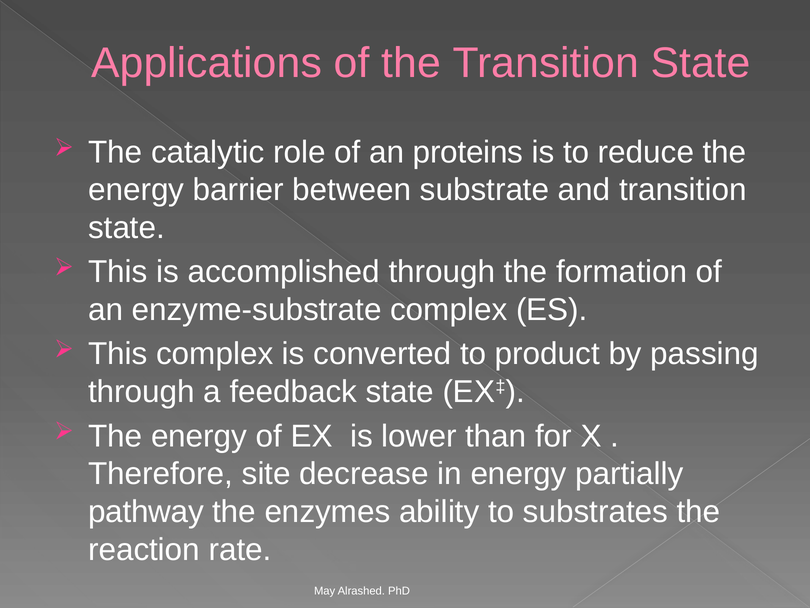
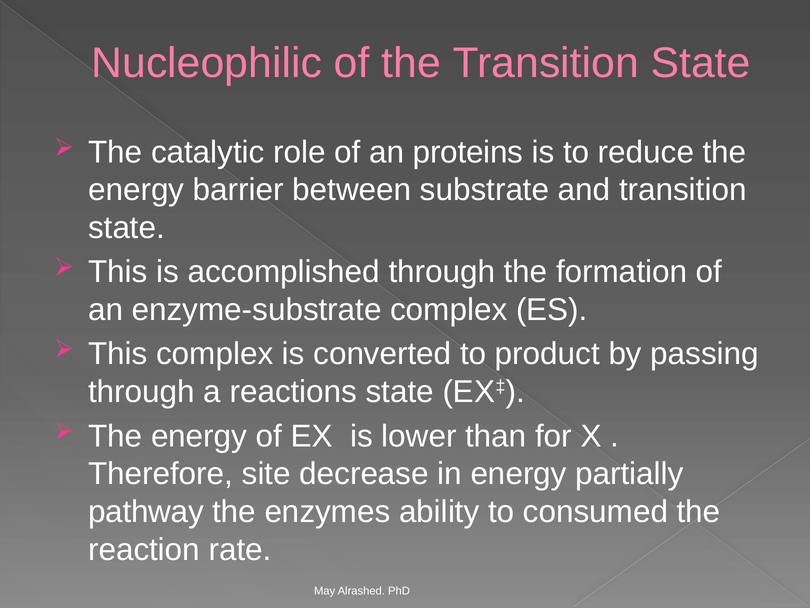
Applications: Applications -> Nucleophilic (207, 63)
feedback: feedback -> reactions (293, 392)
substrates: substrates -> consumed (595, 511)
